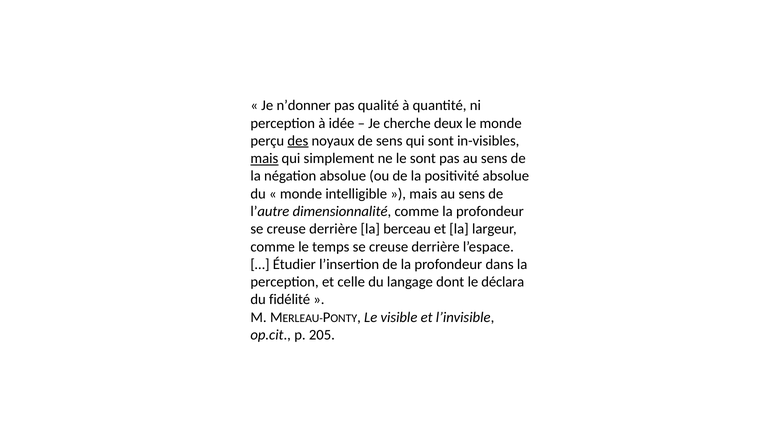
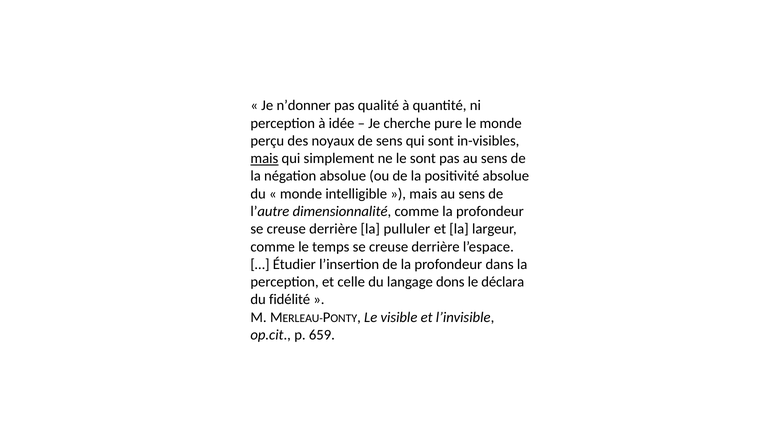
deux: deux -> pure (448, 123)
des underline: present -> none (298, 141)
berceau: berceau -> pulluler (407, 229)
dont: dont -> dons (450, 282)
205: 205 -> 659 (322, 334)
